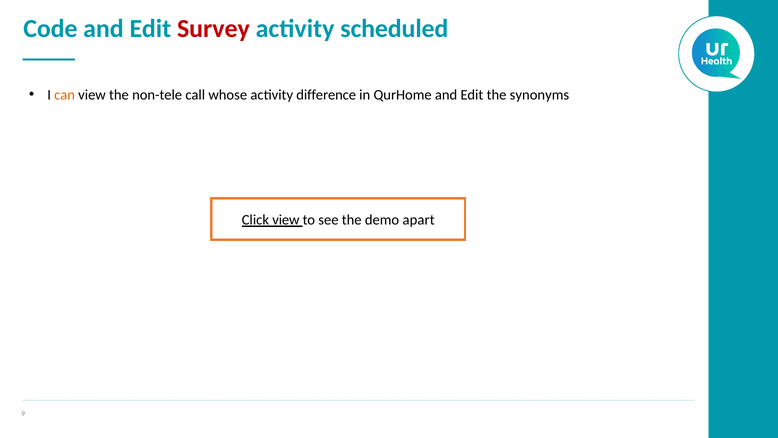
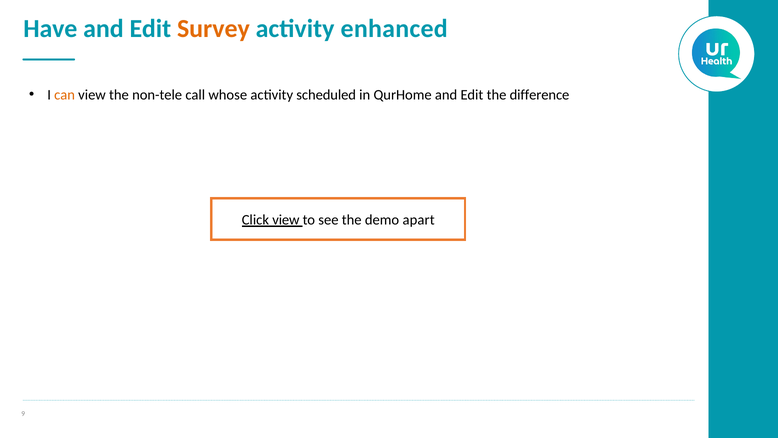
Code: Code -> Have (50, 29)
Survey colour: red -> orange (213, 29)
scheduled: scheduled -> enhanced (394, 29)
difference: difference -> scheduled (326, 95)
synonyms: synonyms -> difference (540, 95)
